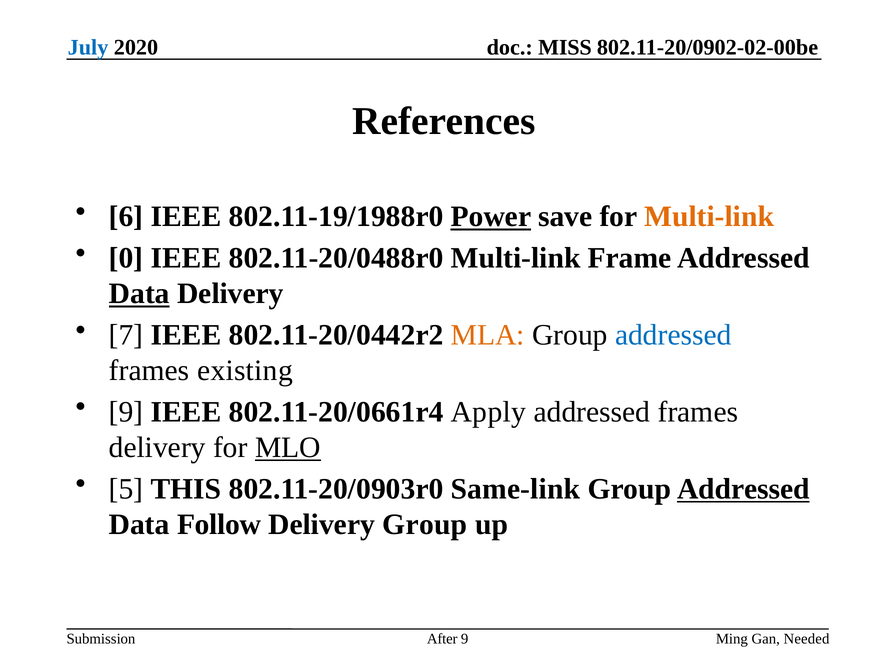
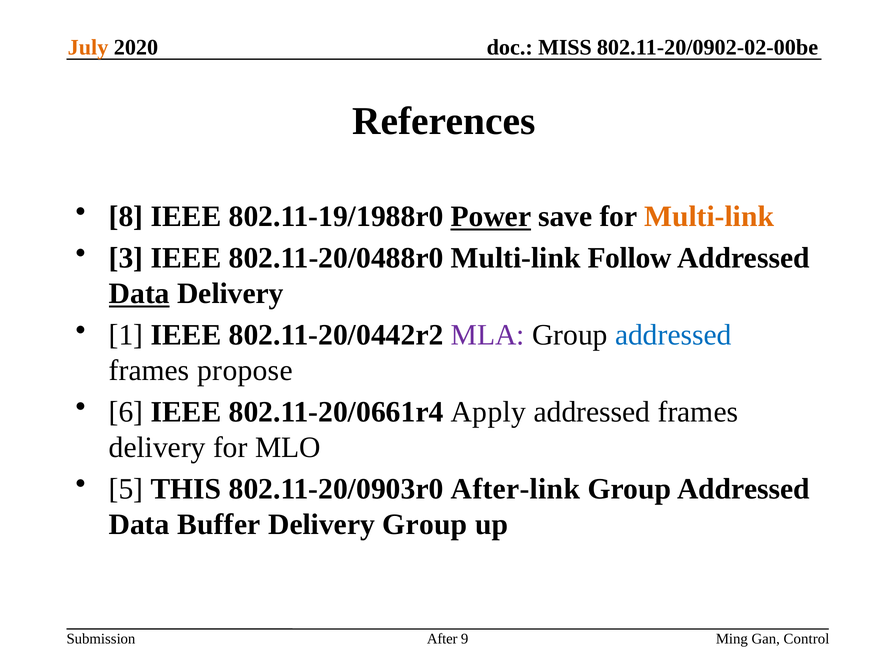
July colour: blue -> orange (88, 47)
6: 6 -> 8 (126, 217)
0: 0 -> 3 (126, 258)
Frame: Frame -> Follow (630, 258)
7: 7 -> 1 (126, 335)
MLA colour: orange -> purple (488, 335)
existing: existing -> propose (245, 371)
9: 9 -> 6 (126, 412)
MLO underline: present -> none (288, 448)
Same-link: Same-link -> After-link (515, 489)
Addressed underline: present -> none (743, 489)
Follow: Follow -> Buffer (219, 524)
Needed: Needed -> Control (807, 639)
